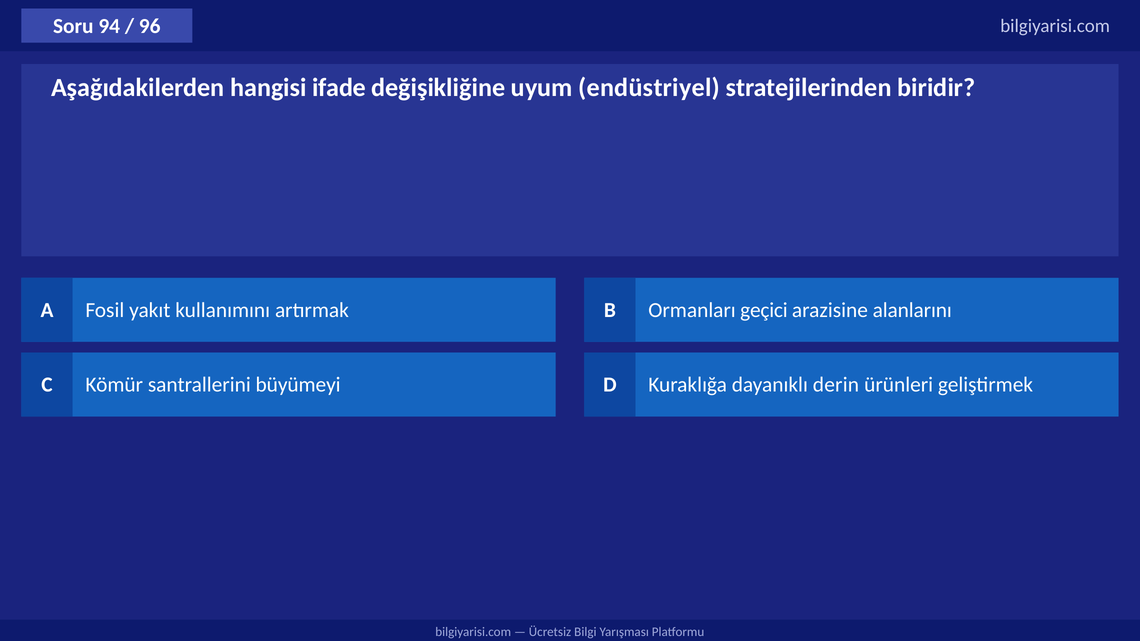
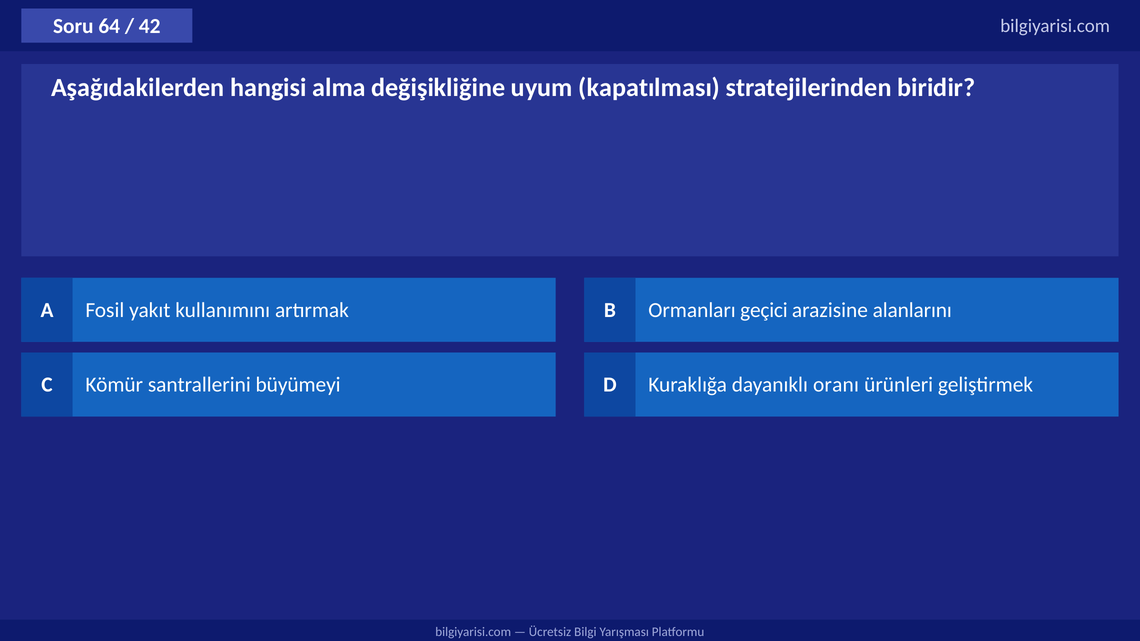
94: 94 -> 64 (109, 26)
96: 96 -> 42 (150, 26)
ifade: ifade -> alma (339, 88)
endüstriyel: endüstriyel -> kapatılması (649, 88)
derin: derin -> oranı (836, 385)
